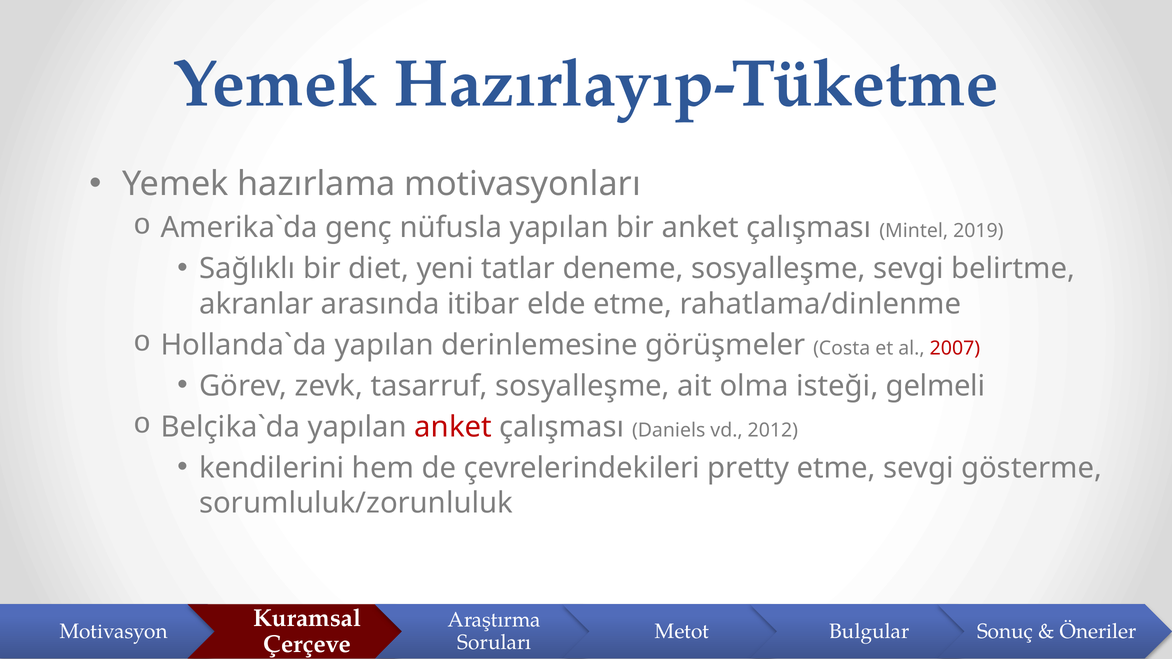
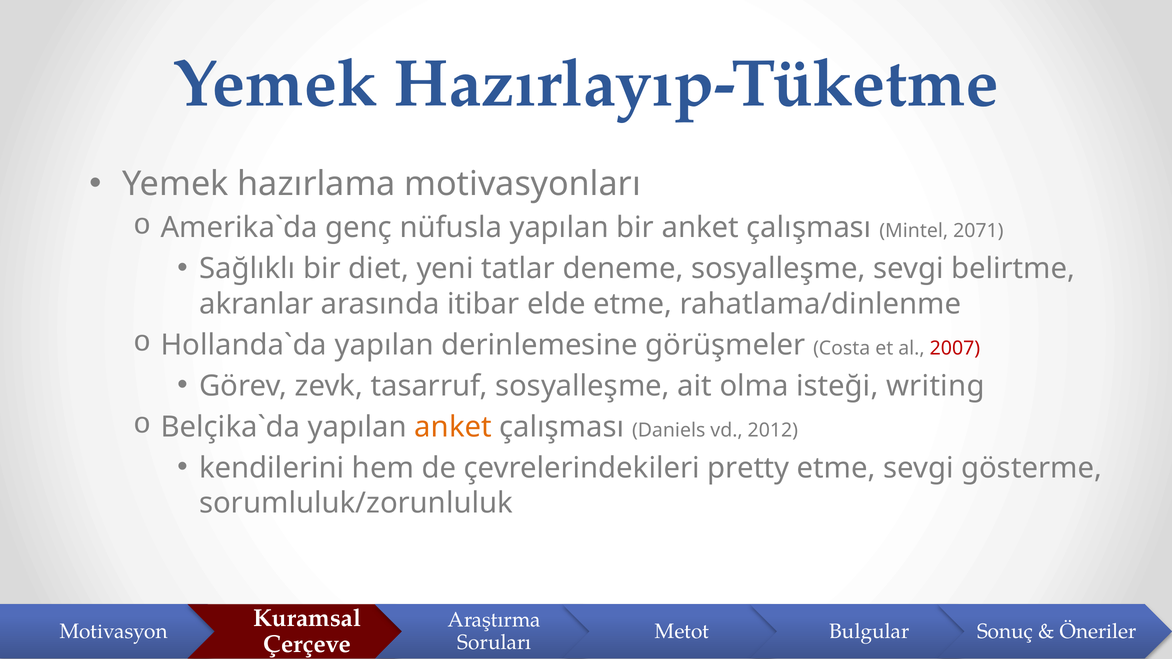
2019: 2019 -> 2071 (978, 231)
gelmeli: gelmeli -> writing (935, 386)
anket colour: red -> orange (453, 427)
